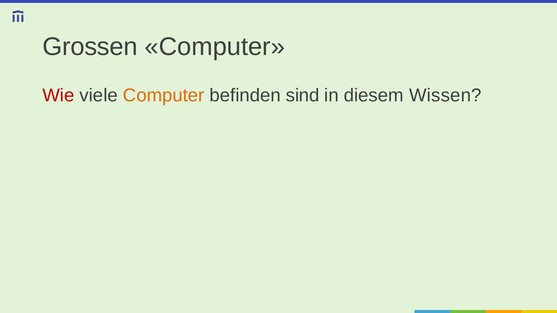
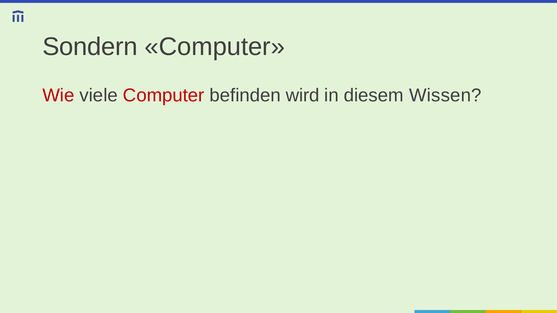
Grossen: Grossen -> Sondern (90, 47)
Computer colour: orange -> red (164, 95)
sind: sind -> wird (303, 95)
